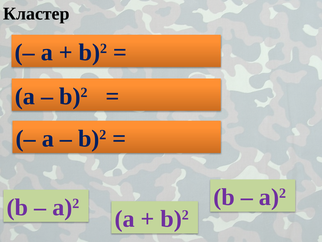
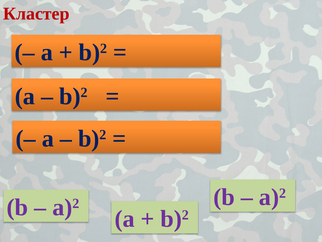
Кластер colour: black -> red (36, 14)
